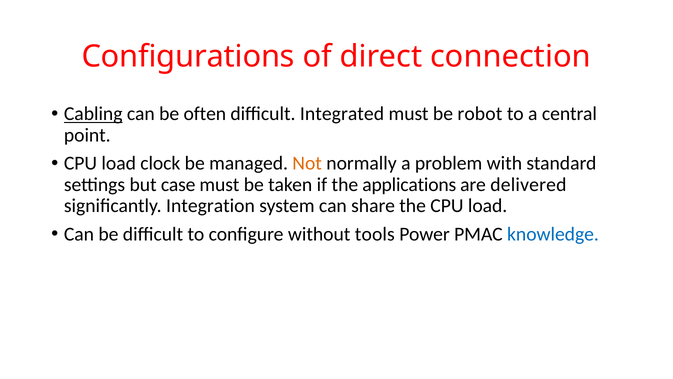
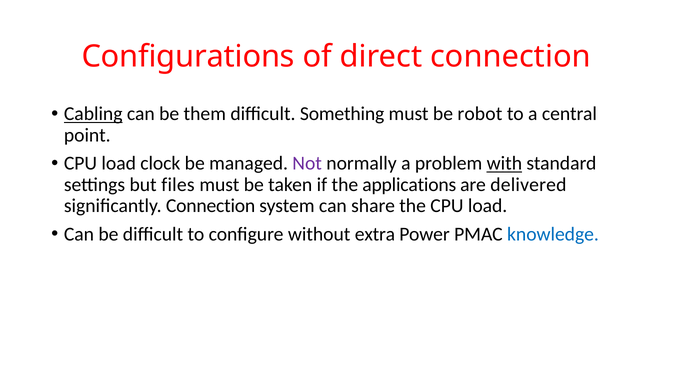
often: often -> them (205, 114)
Integrated: Integrated -> Something (342, 114)
Not colour: orange -> purple (307, 163)
with underline: none -> present (504, 163)
case: case -> files (178, 184)
significantly Integration: Integration -> Connection (211, 206)
tools: tools -> extra (375, 234)
